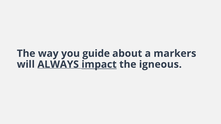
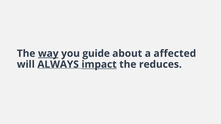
way underline: none -> present (48, 54)
markers: markers -> affected (175, 54)
igneous: igneous -> reduces (160, 65)
